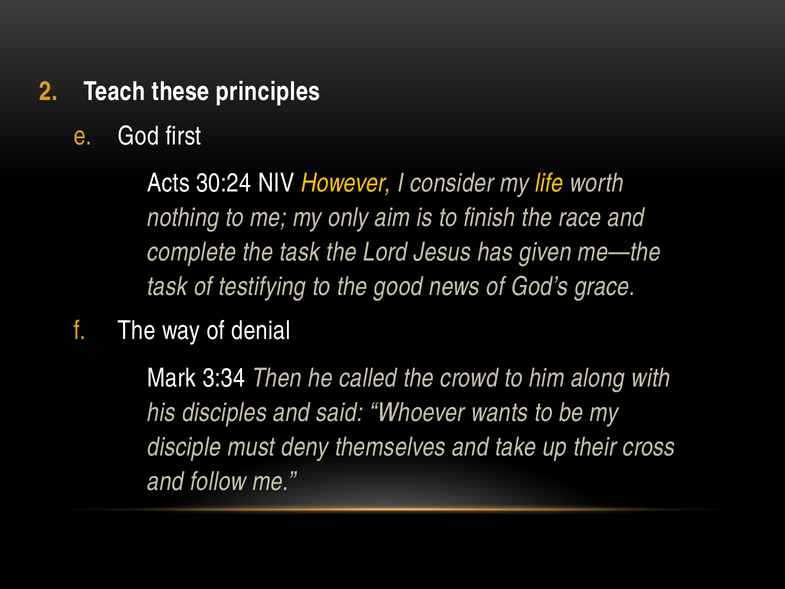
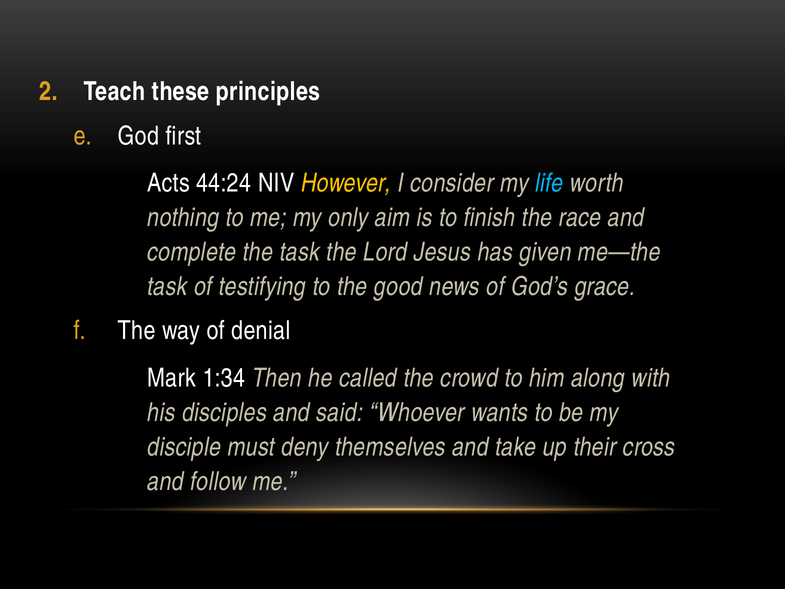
30:24: 30:24 -> 44:24 (224, 183)
life colour: yellow -> light blue (549, 183)
3:34: 3:34 -> 1:34 (224, 378)
